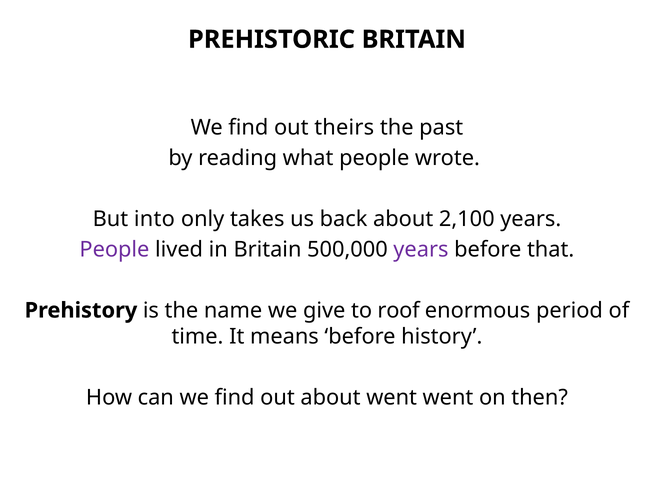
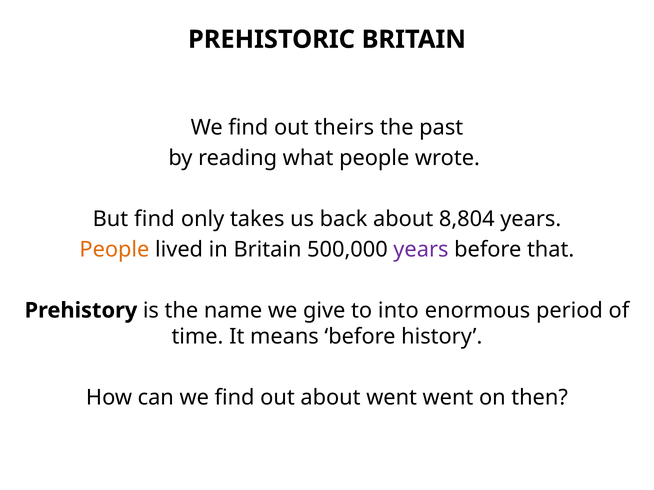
But into: into -> find (154, 219)
2,100: 2,100 -> 8,804 (467, 219)
People colour: purple -> orange (114, 250)
roof: roof -> into (398, 311)
